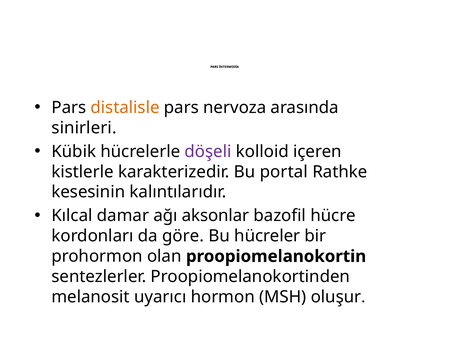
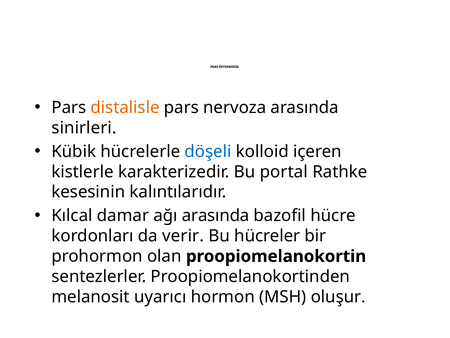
döşeli colour: purple -> blue (208, 151)
ağı aksonlar: aksonlar -> arasında (216, 215)
göre: göre -> verir (183, 236)
